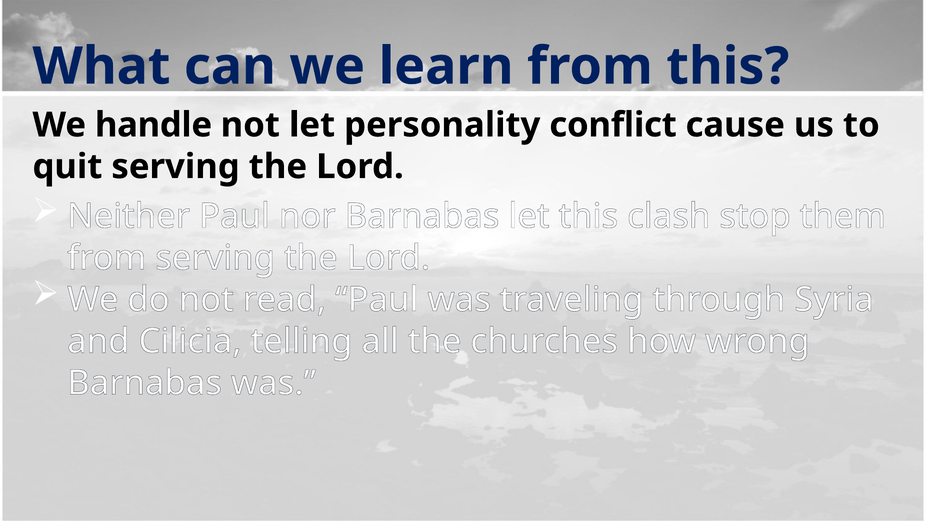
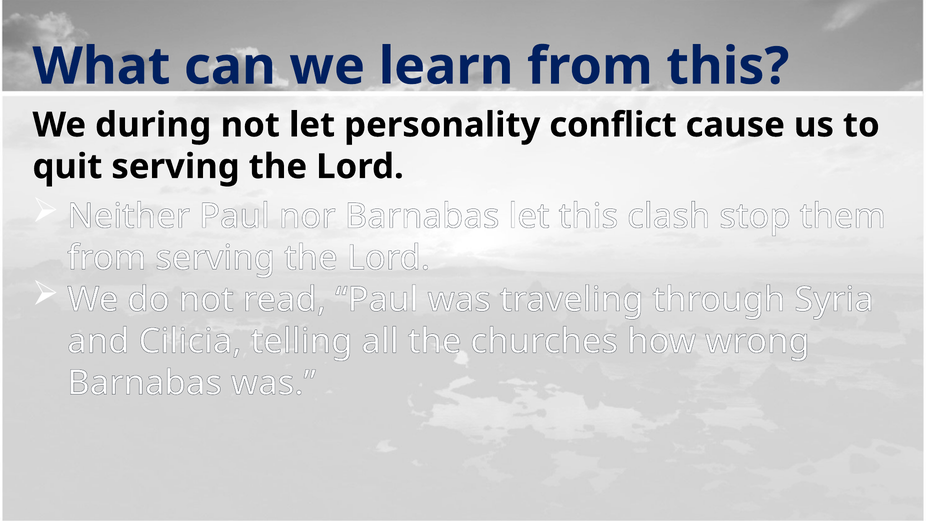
handle: handle -> during (153, 125)
